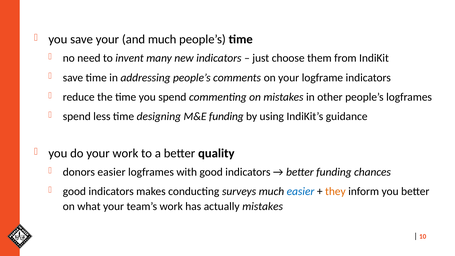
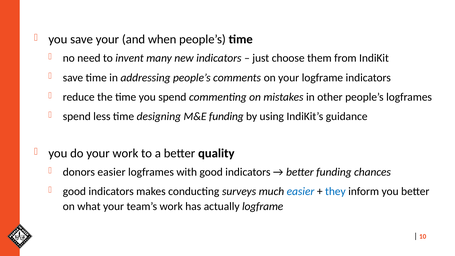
and much: much -> when (162, 39)
they colour: orange -> blue (335, 191)
actually mistakes: mistakes -> logframe (263, 206)
